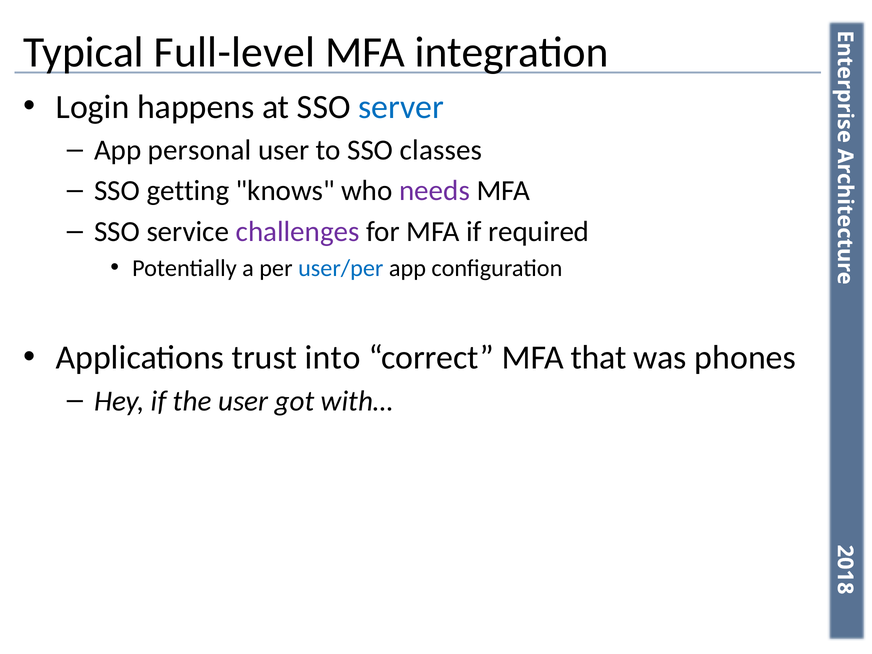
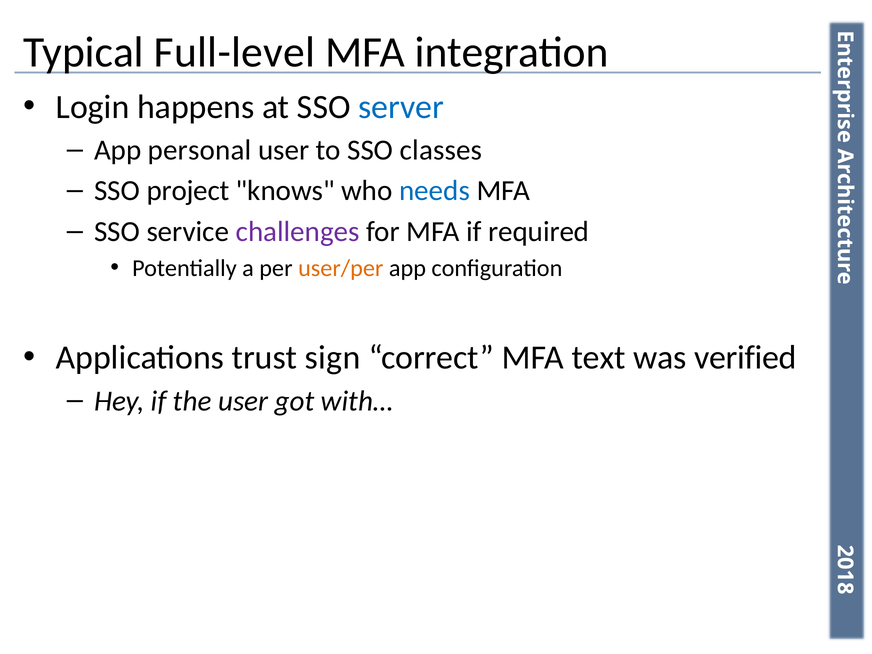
getting: getting -> project (188, 191)
needs colour: purple -> blue (435, 191)
user/per colour: blue -> orange (341, 268)
into: into -> sign (333, 358)
that: that -> text (599, 358)
phones: phones -> verified (745, 358)
